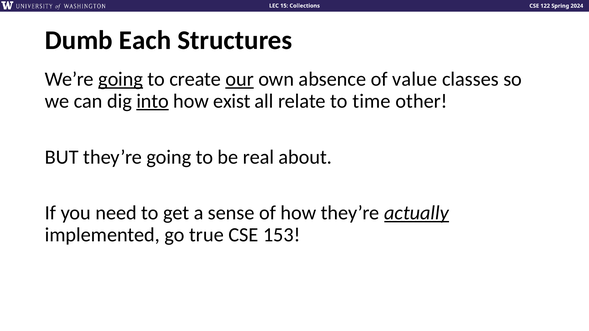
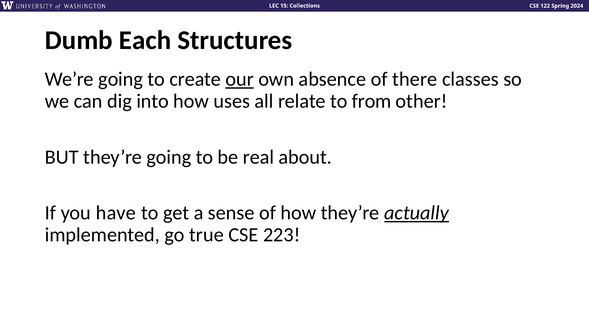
going underline: present -> none (121, 79)
value: value -> there (415, 79)
into underline: present -> none (153, 101)
exist: exist -> uses (232, 101)
time: time -> from (372, 101)
need: need -> have (116, 213)
153: 153 -> 223 (282, 235)
